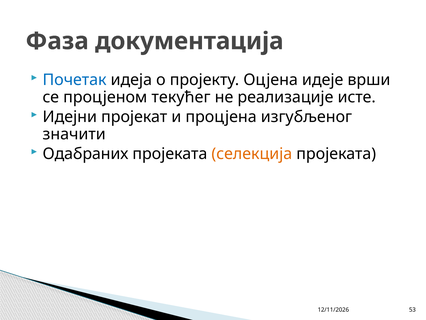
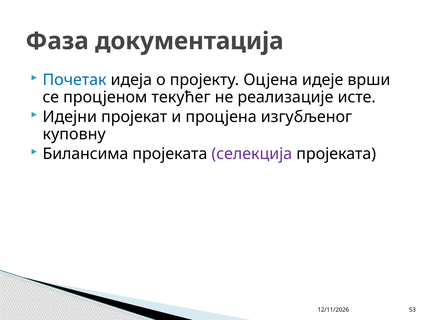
значити: значити -> куповну (74, 134)
Одабраних: Одабраних -> Билансима (85, 154)
селекција colour: orange -> purple (252, 154)
